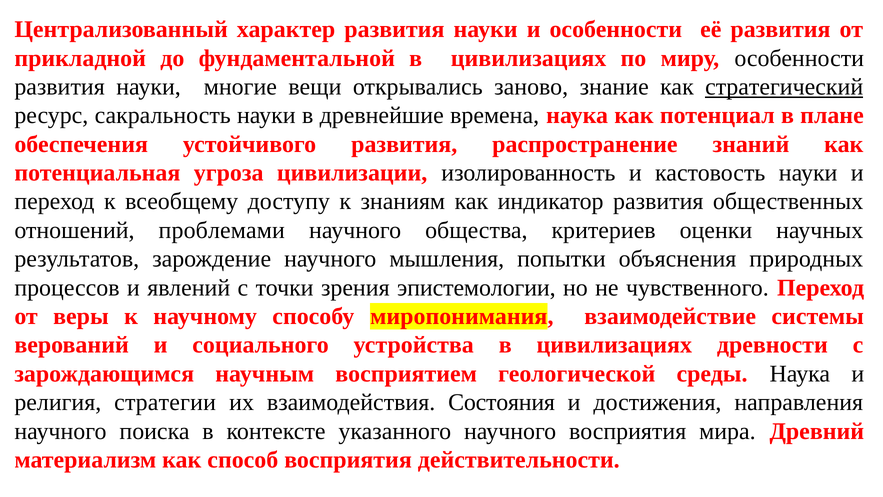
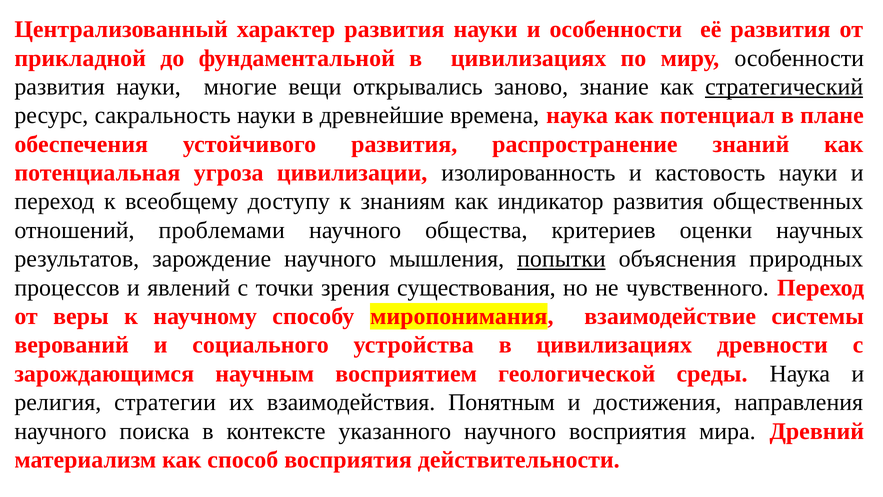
попытки underline: none -> present (561, 259)
эпистемологии: эпистемологии -> существования (476, 288)
Состояния: Состояния -> Понятным (502, 402)
